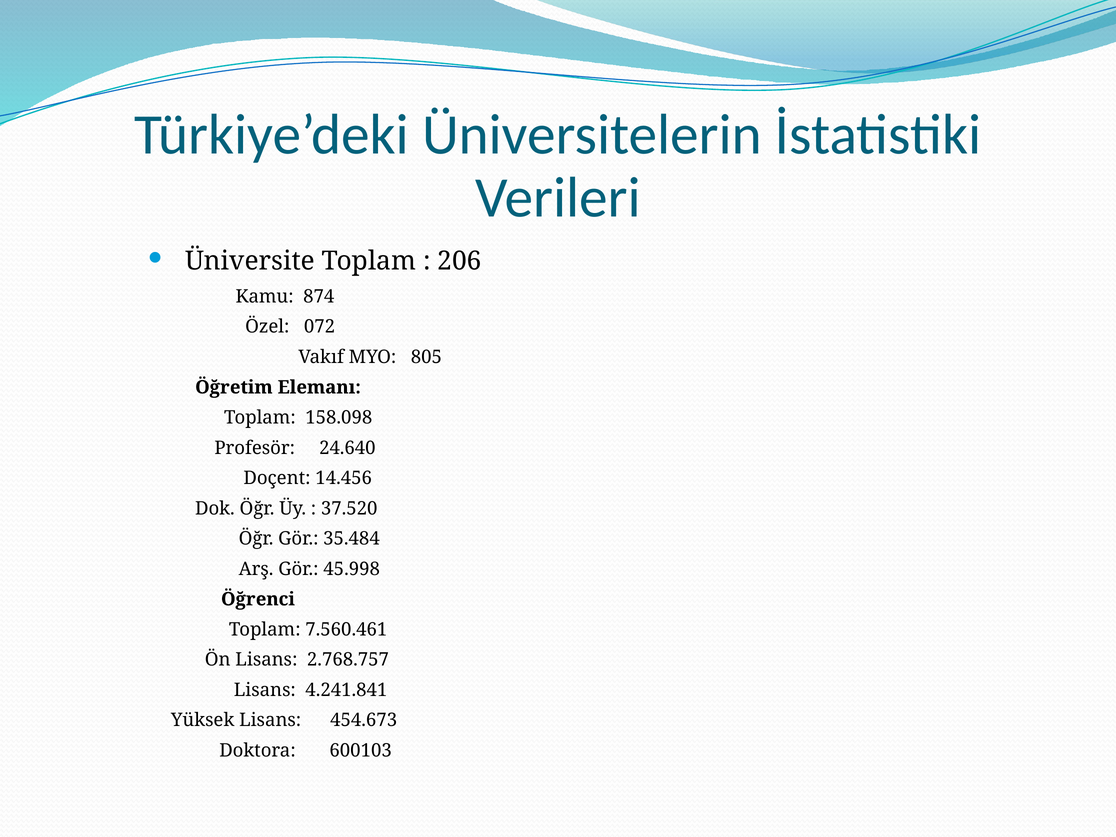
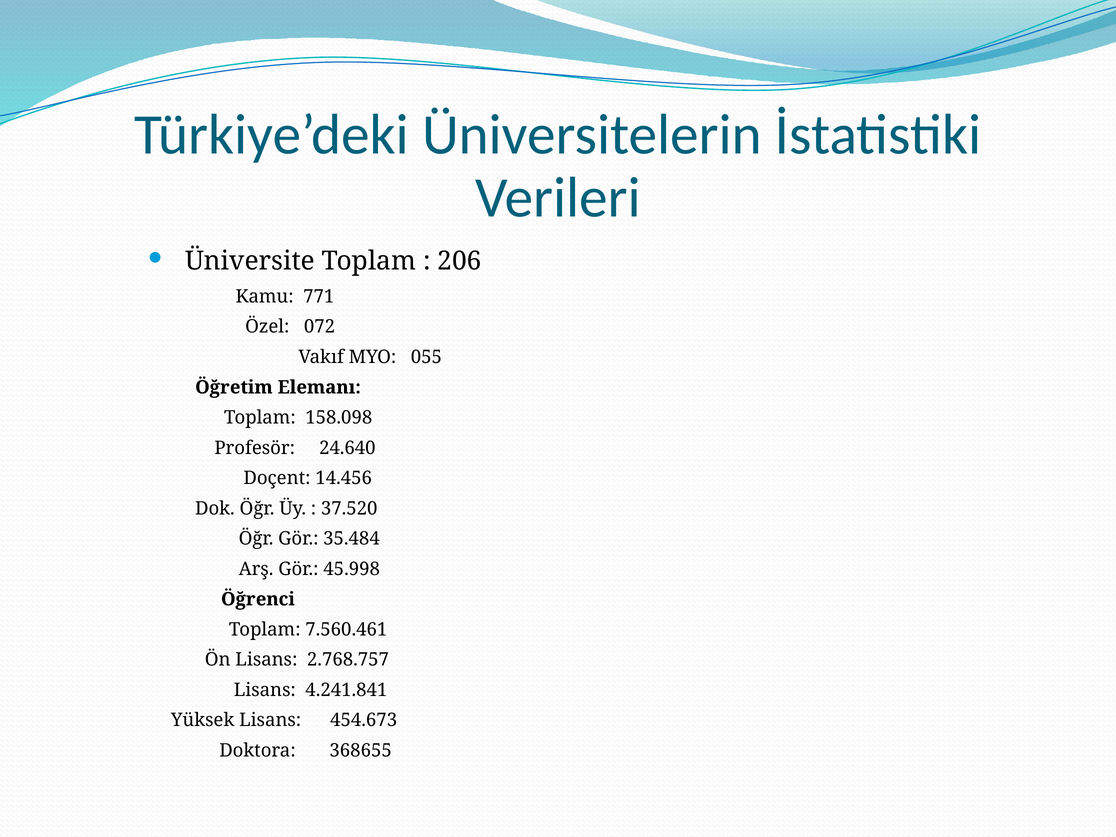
874: 874 -> 771 (319, 297)
805: 805 -> 055 (426, 357)
600103: 600103 -> 368655 (361, 751)
